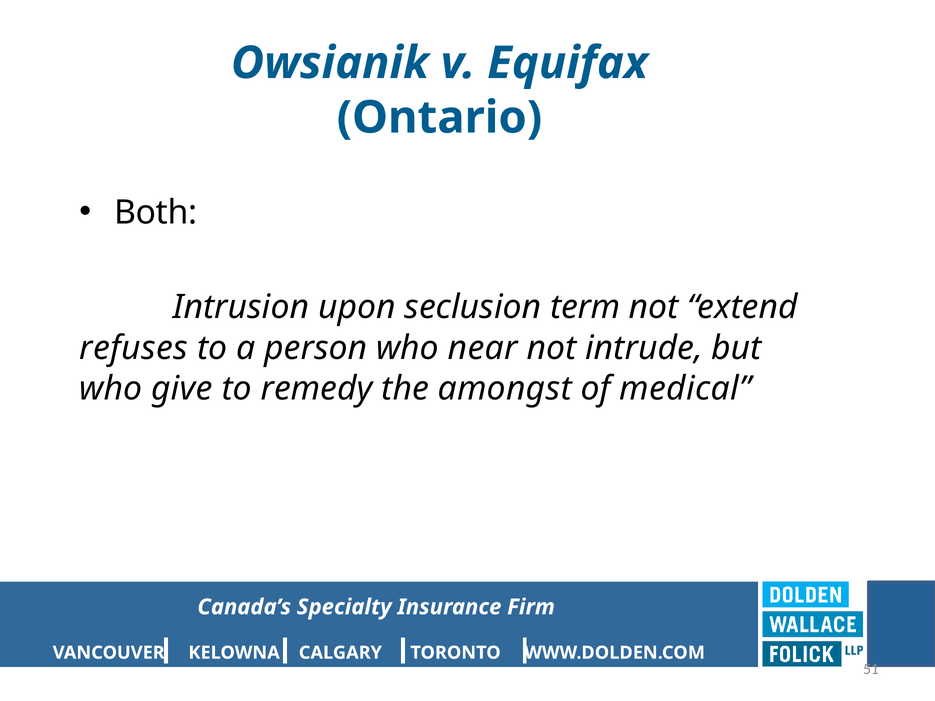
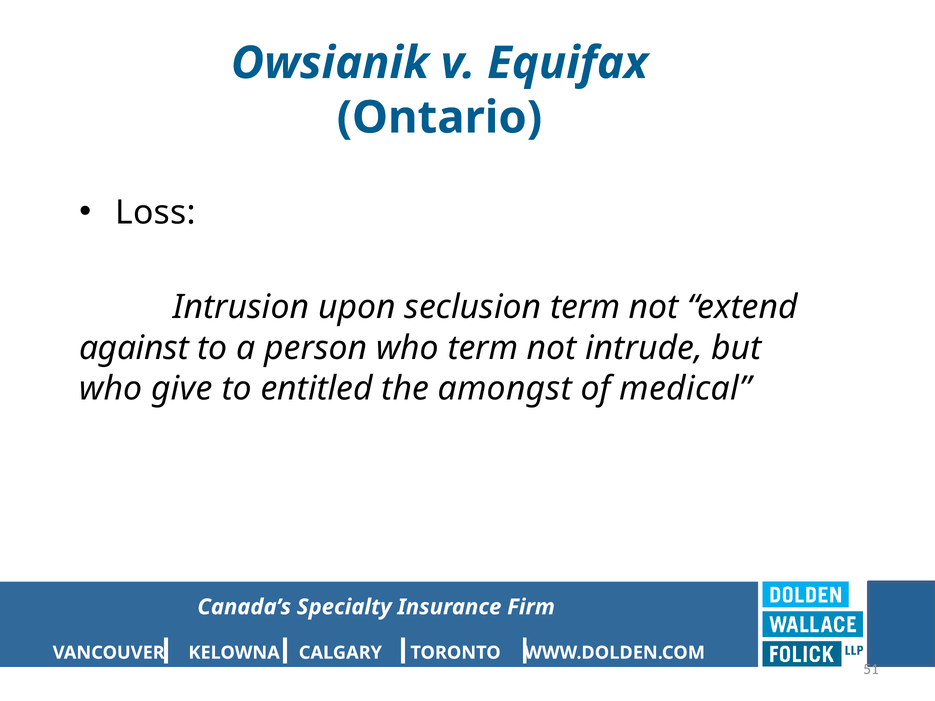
Both: Both -> Loss (155, 213)
refuses: refuses -> against (134, 348)
who near: near -> term (483, 348)
remedy: remedy -> entitled (317, 389)
